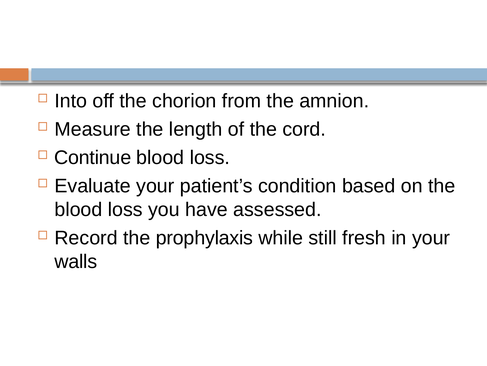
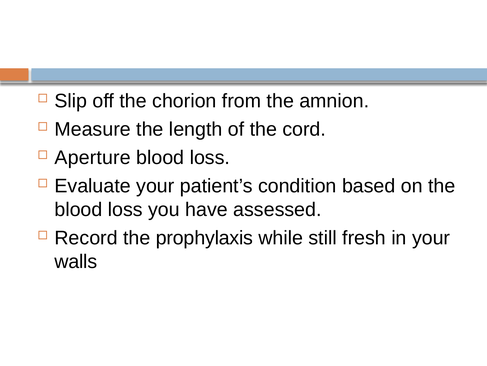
Into: Into -> Slip (71, 101)
Continue: Continue -> Aperture (93, 157)
